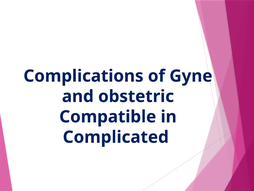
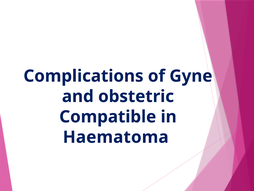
Complicated: Complicated -> Haematoma (116, 137)
